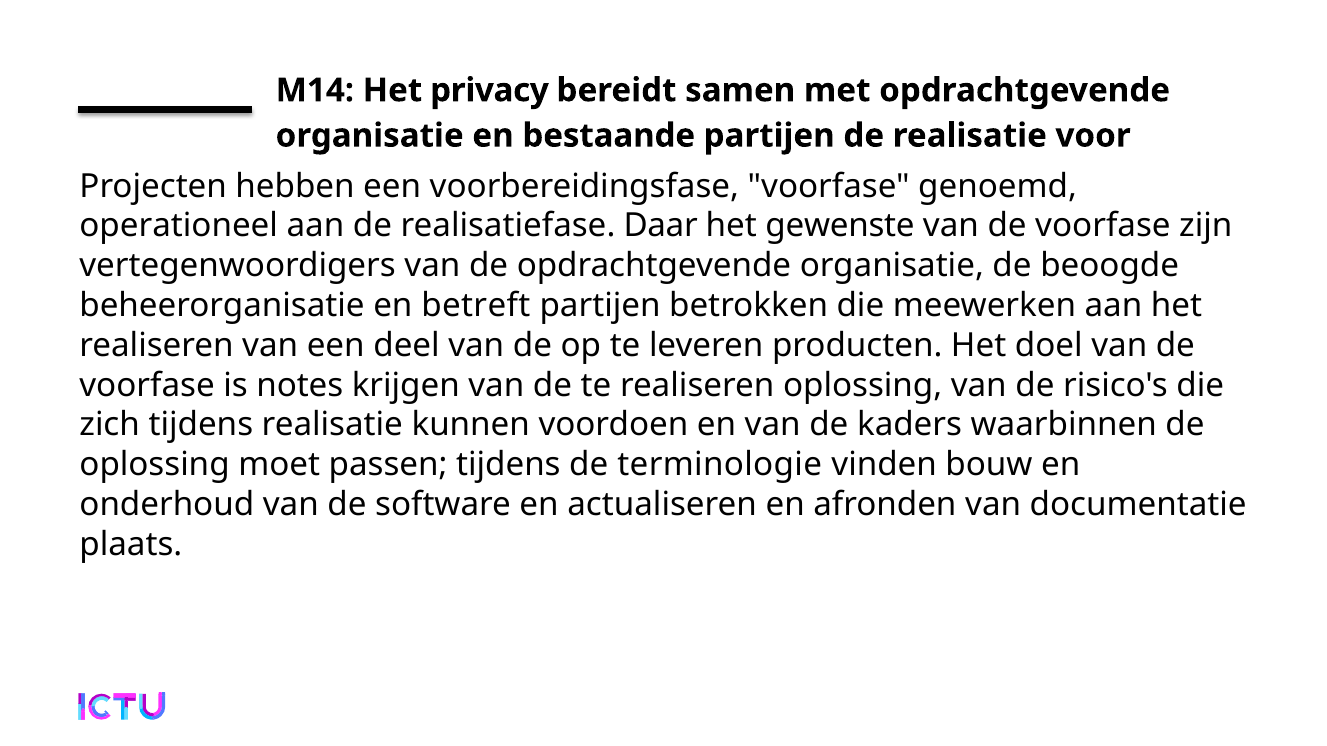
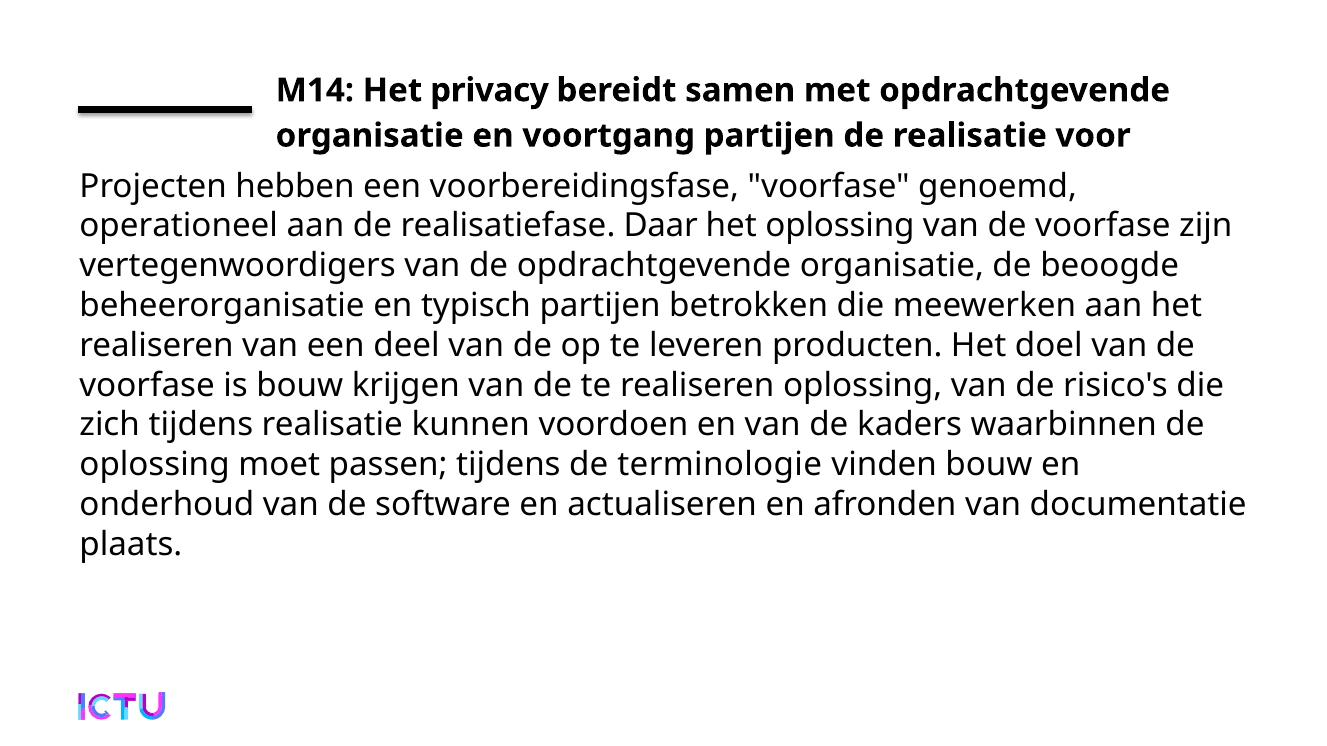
bestaande: bestaande -> voortgang (609, 136)
het gewenste: gewenste -> oplossing (840, 226)
betreft: betreft -> typisch (476, 306)
is notes: notes -> bouw (300, 385)
